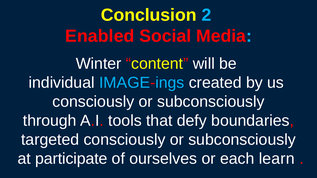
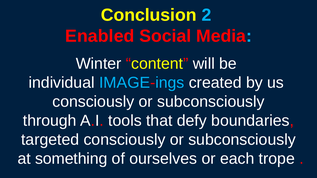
participate: participate -> something (71, 159)
learn: learn -> trope (277, 159)
